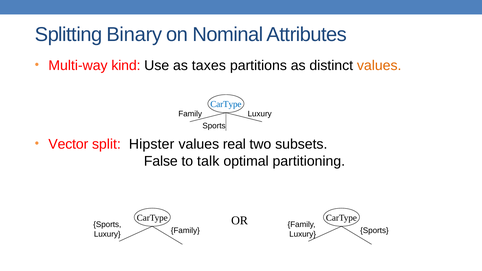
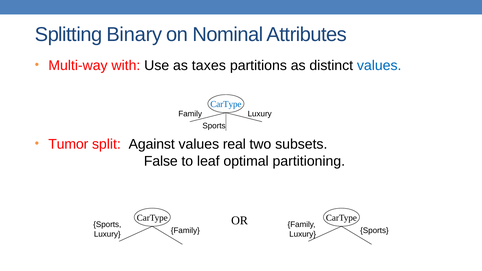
kind: kind -> with (126, 65)
values colour: orange -> blue (379, 65)
Vector: Vector -> Tumor (68, 144)
Hipster: Hipster -> Against (152, 144)
talk: talk -> leaf (208, 161)
